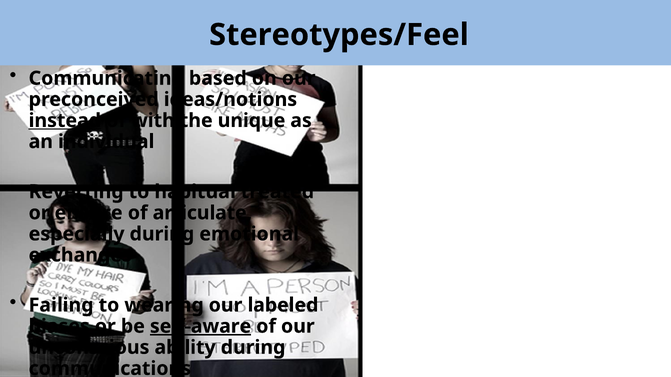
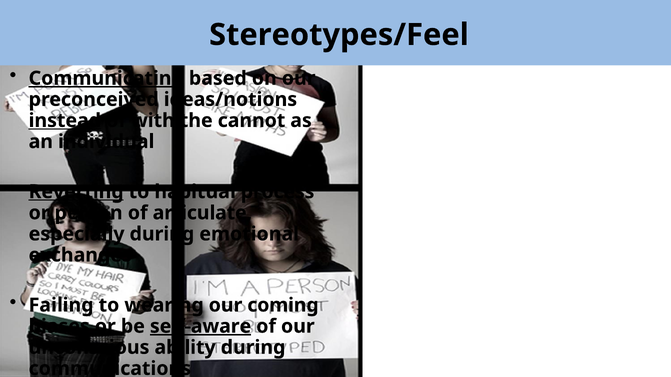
Communicating underline: none -> present (106, 78)
unique: unique -> cannot (251, 121)
Reverting underline: none -> present (76, 192)
treated: treated -> process (278, 192)
ensure: ensure -> person (89, 213)
labeled: labeled -> coming (283, 305)
